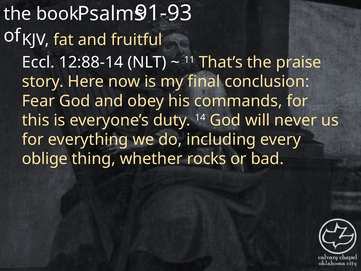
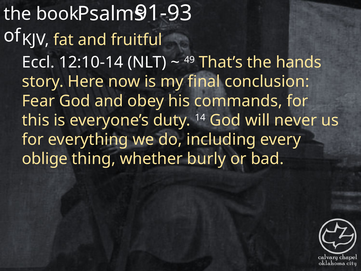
12:88-14: 12:88-14 -> 12:10-14 (91, 62)
11: 11 -> 49 (189, 60)
praise: praise -> hands (299, 62)
rocks: rocks -> burly (206, 159)
